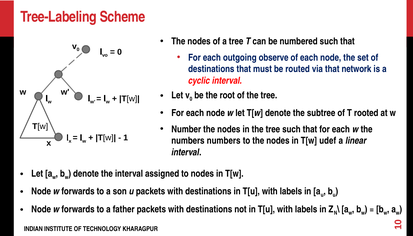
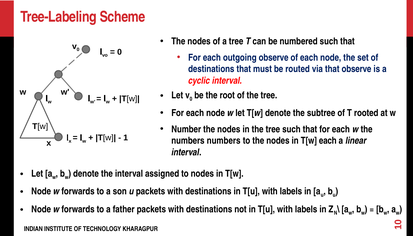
that network: network -> observe (356, 69)
T[w udef: udef -> each (328, 141)
